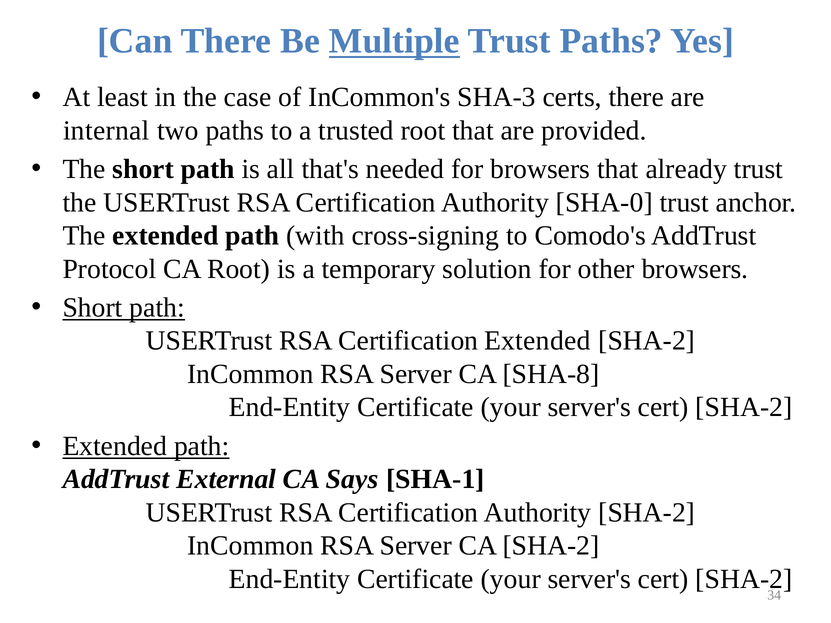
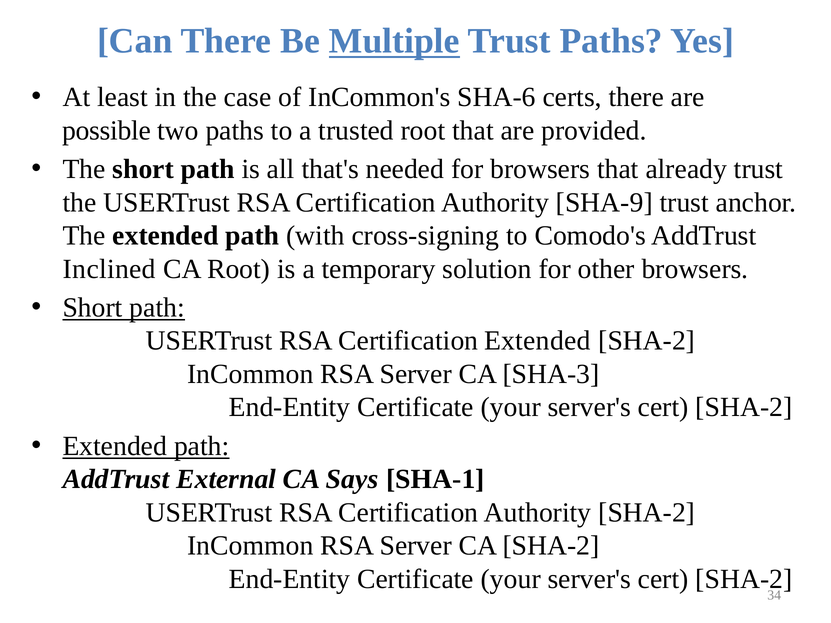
SHA-3: SHA-3 -> SHA-6 (496, 97)
internal: internal -> possible (107, 130)
SHA-0: SHA-0 -> SHA-9 (604, 202)
Protocol: Protocol -> Inclined (109, 269)
SHA-8: SHA-8 -> SHA-3 (551, 374)
